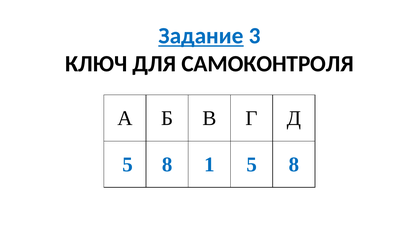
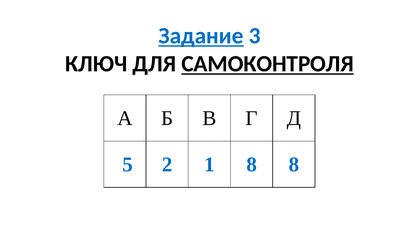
САМОКОНТРОЛЯ underline: none -> present (268, 64)
8: 8 -> 2 (167, 164)
1 5: 5 -> 8 (252, 164)
